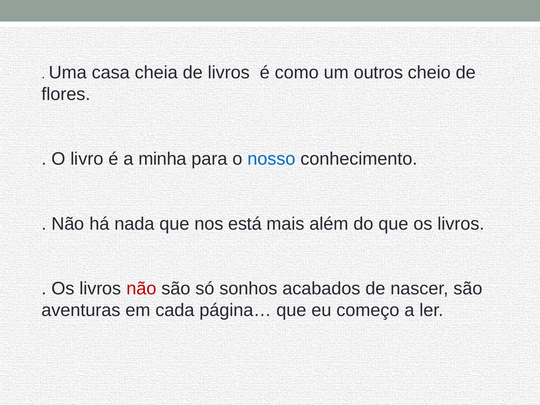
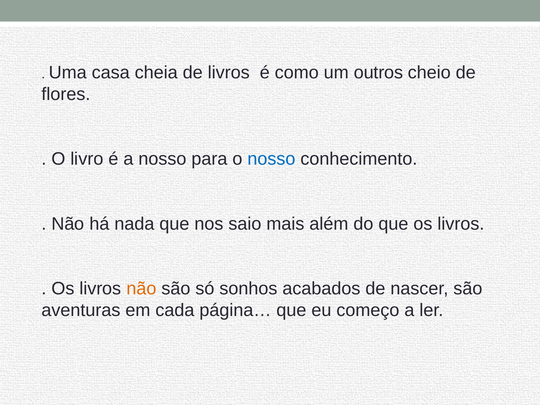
a minha: minha -> nosso (162, 159)
está: está -> saio (245, 224)
não colour: red -> orange (141, 289)
